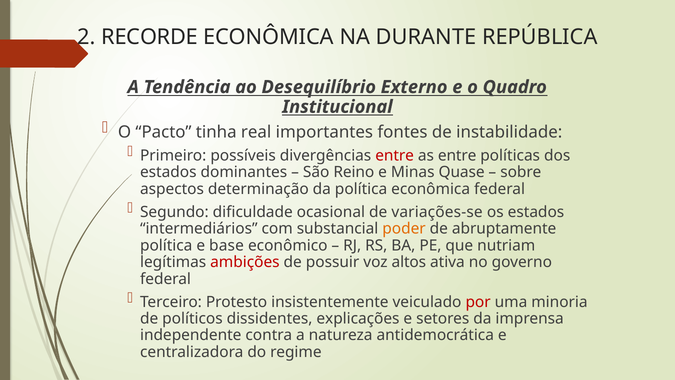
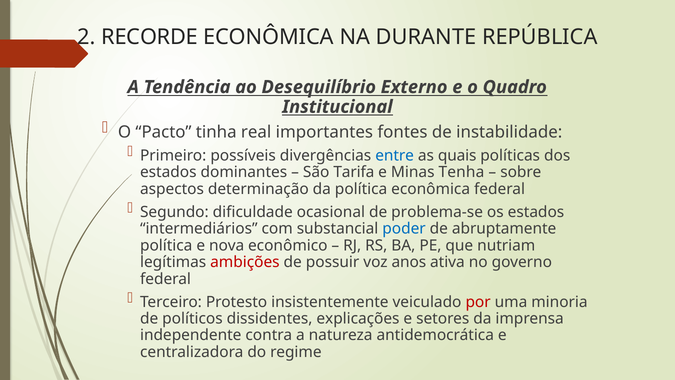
entre colour: red -> blue (395, 155)
as entre: entre -> quais (457, 155)
Reino: Reino -> Tarifa (354, 172)
Quase: Quase -> Tenha (461, 172)
variações-se: variações-se -> problema-se (437, 212)
poder colour: orange -> blue (404, 229)
base: base -> nova (227, 245)
altos: altos -> anos (409, 262)
